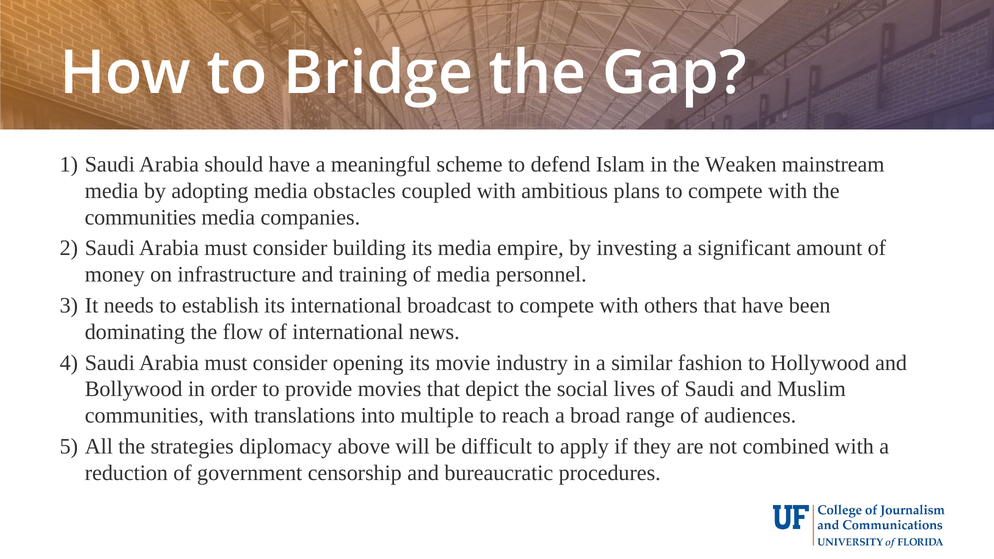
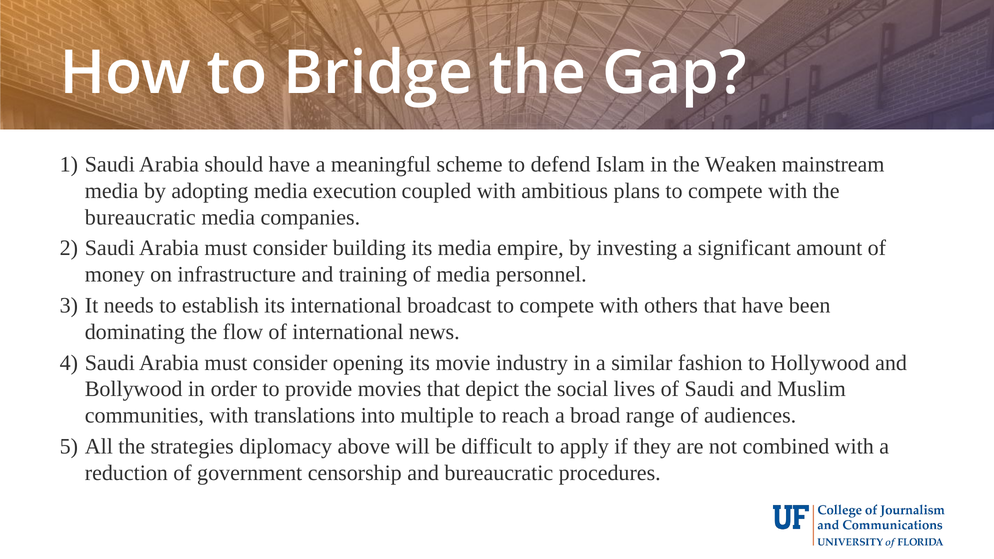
obstacles: obstacles -> execution (355, 191)
communities: communities -> bureaucratic (140, 217)
